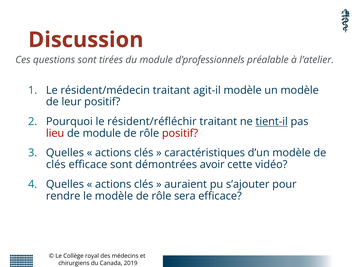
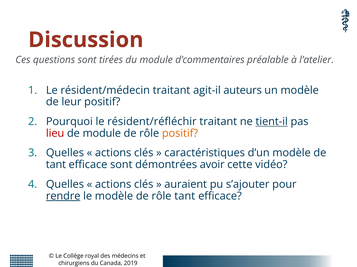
d’professionnels: d’professionnels -> d’commentaires (210, 60)
agit-il modèle: modèle -> auteurs (243, 90)
positif colour: red -> orange (180, 134)
clés: clés -> tant (56, 165)
rendre underline: none -> present (63, 197)
rôle sera: sera -> tant (185, 197)
